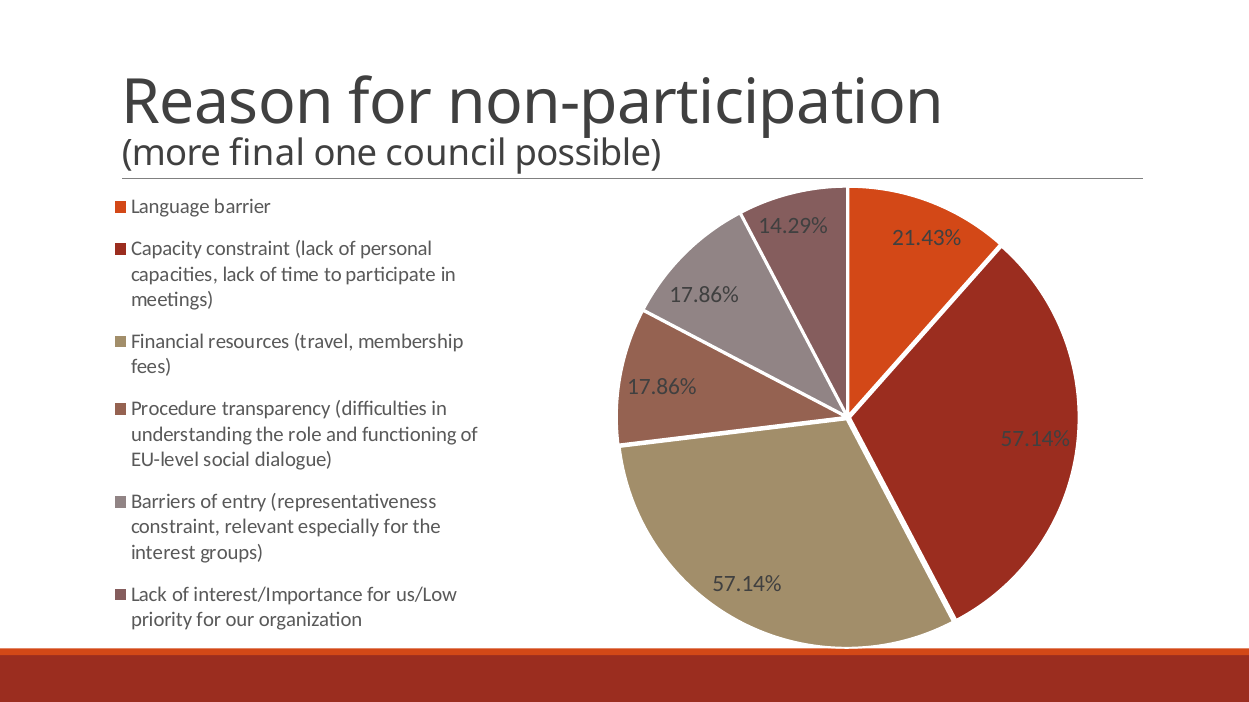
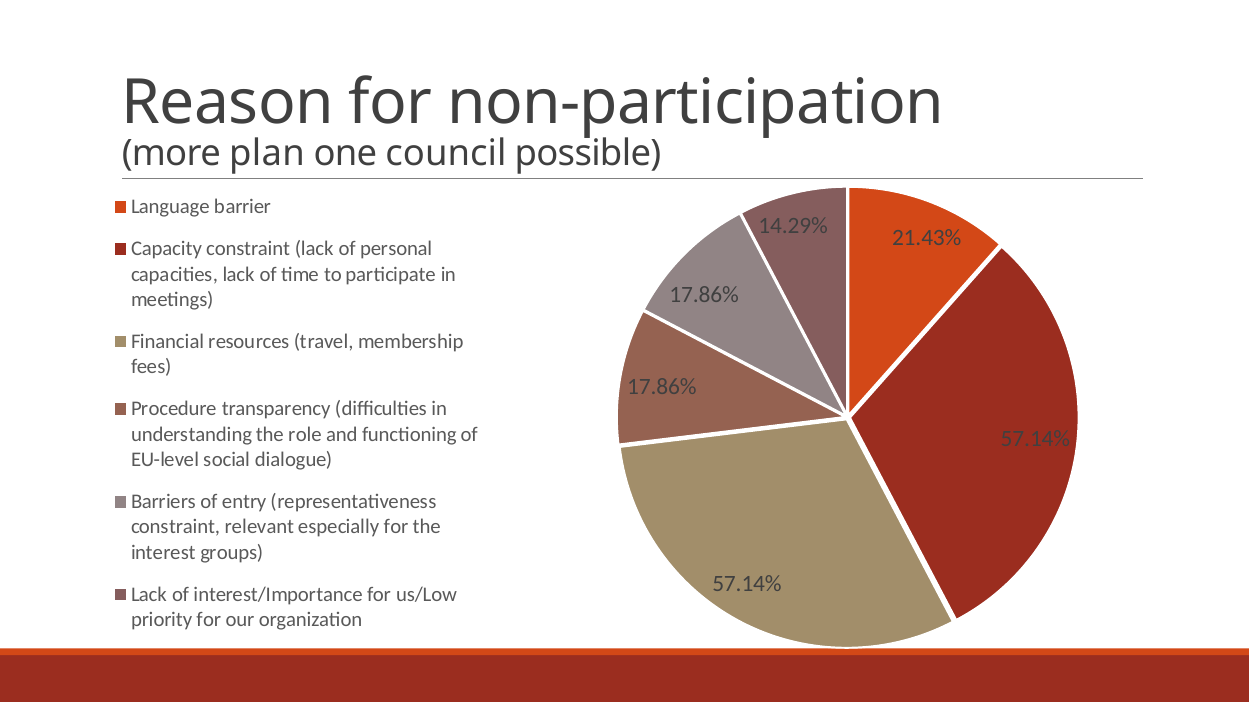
final: final -> plan (267, 154)
